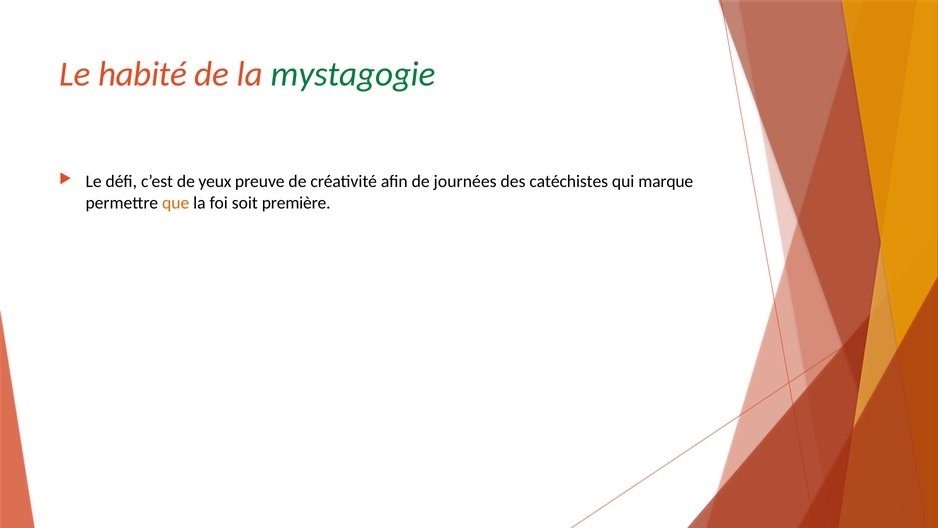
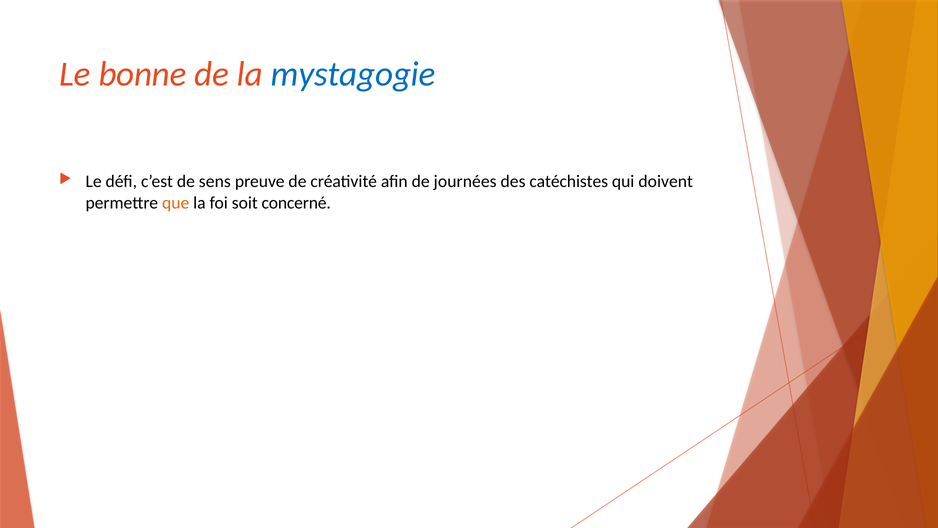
habité: habité -> bonne (143, 74)
mystagogie colour: green -> blue (353, 74)
yeux: yeux -> sens (215, 182)
marque: marque -> doivent (666, 182)
première: première -> concerné (296, 203)
